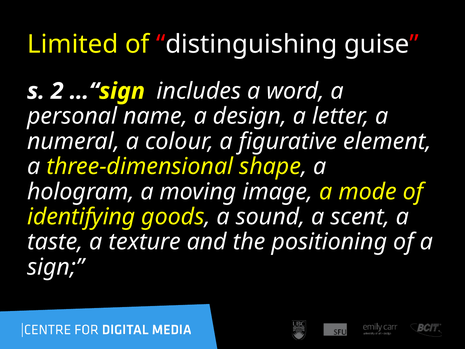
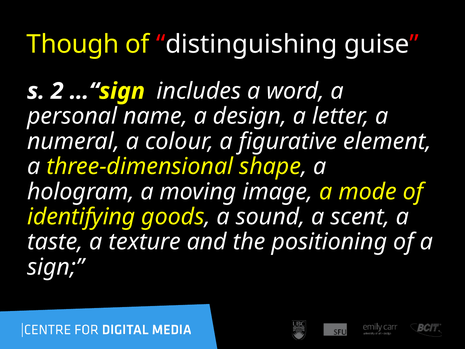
Limited: Limited -> Though (73, 44)
